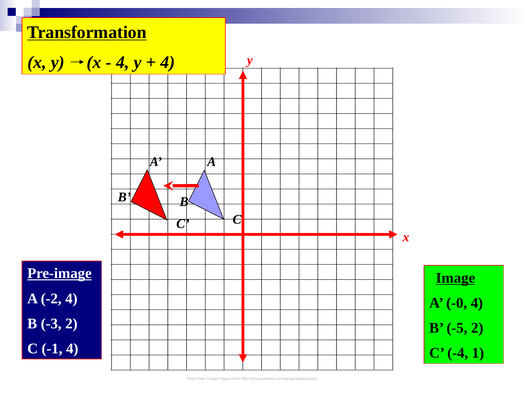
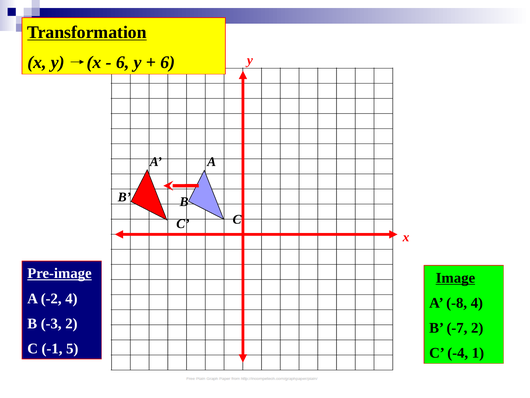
4: 4 -> 6 (123, 62)
4: 4 -> 6 (168, 62)
-0: -0 -> -8 (457, 303)
-5: -5 -> -7 (457, 328)
-1 4: 4 -> 5 (72, 348)
